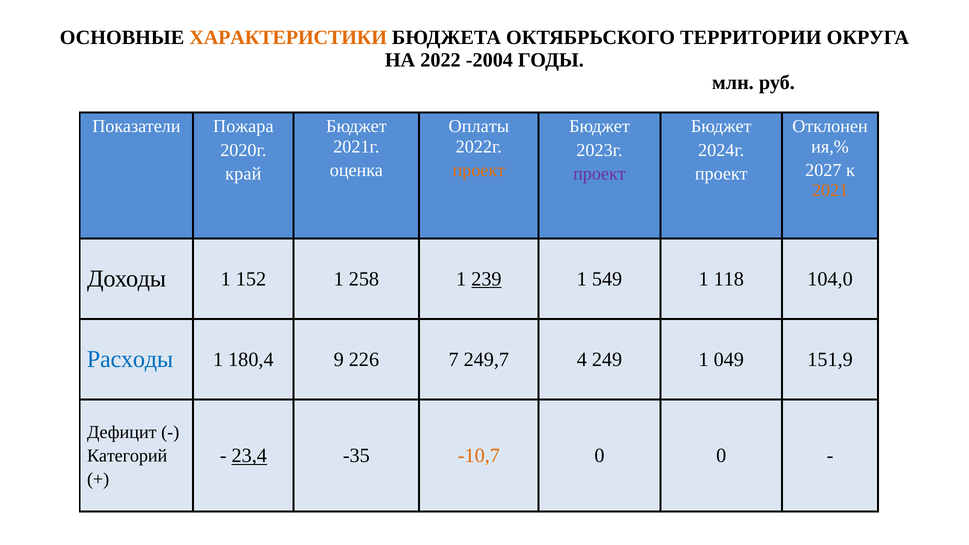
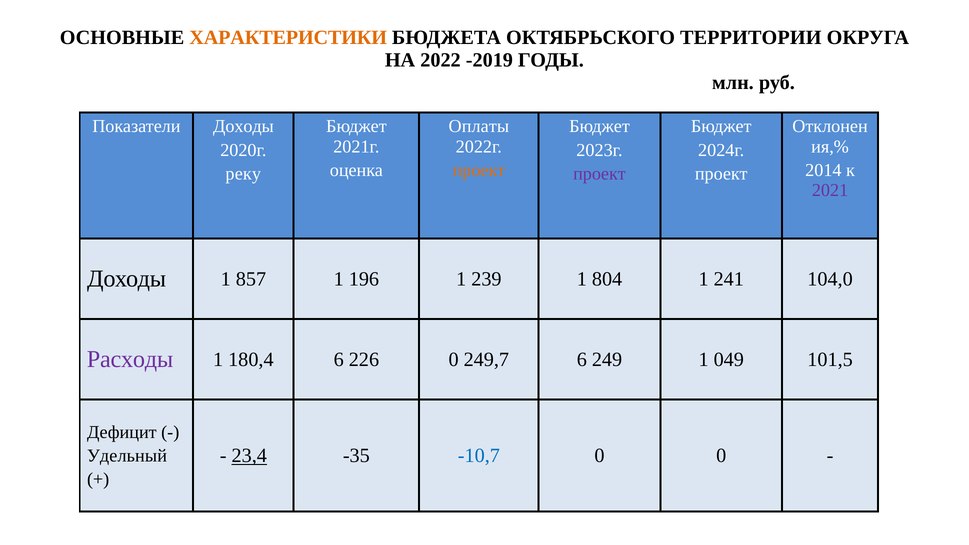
-2004: -2004 -> -2019 (489, 60)
Показатели Пожара: Пожара -> Доходы (243, 127)
2027: 2027 -> 2014 (823, 170)
край: край -> реку (243, 174)
2021 colour: orange -> purple (830, 190)
152: 152 -> 857 (251, 279)
258: 258 -> 196 (364, 279)
239 underline: present -> none (486, 279)
549: 549 -> 804 (607, 279)
118: 118 -> 241 (729, 279)
Расходы colour: blue -> purple (130, 359)
180,4 9: 9 -> 6 (339, 360)
226 7: 7 -> 0 (454, 360)
249,7 4: 4 -> 6 (582, 360)
151,9: 151,9 -> 101,5 (830, 360)
-10,7 colour: orange -> blue (479, 456)
Категорий: Категорий -> Удельный (127, 456)
